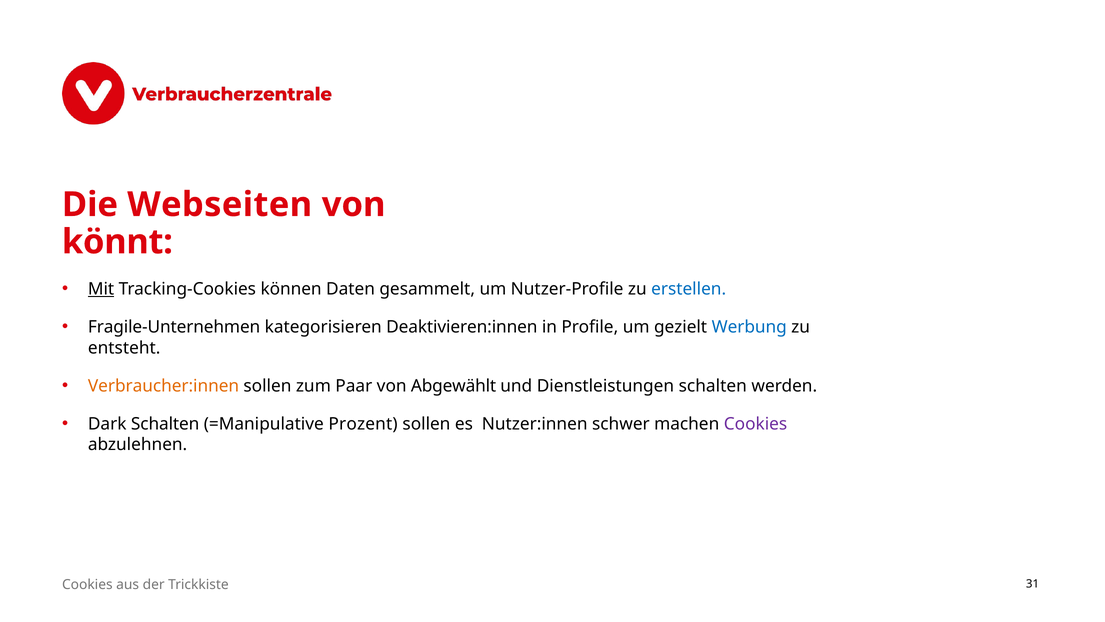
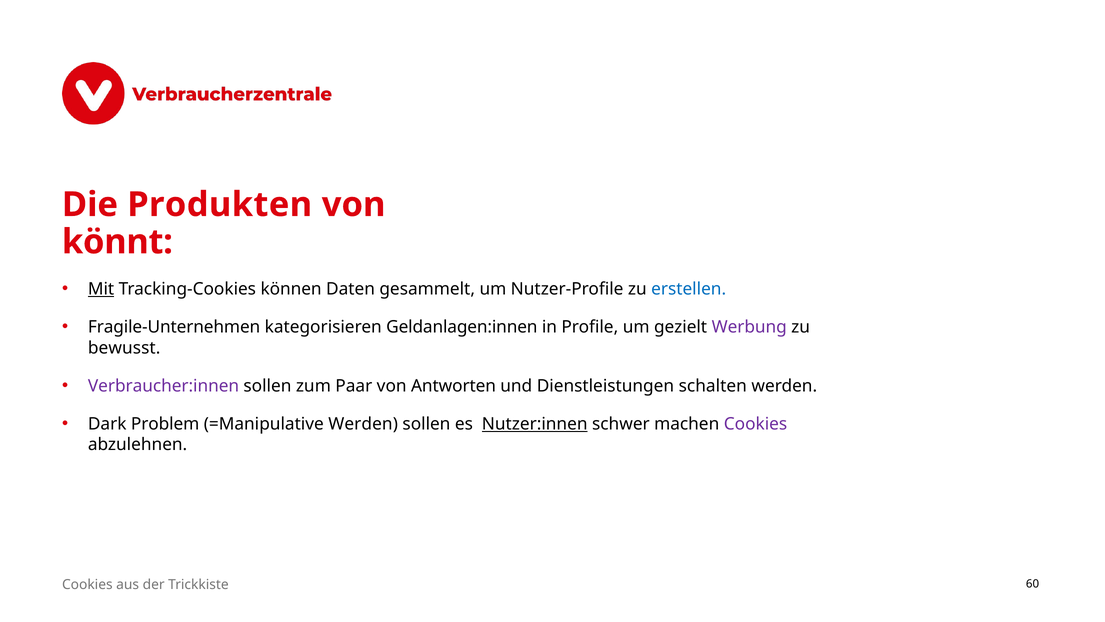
Webseiten: Webseiten -> Produkten (220, 204)
Deaktivieren:innen: Deaktivieren:innen -> Geldanlagen:innen (462, 327)
Werbung colour: blue -> purple (749, 327)
entsteht: entsteht -> bewusst (124, 348)
Verbraucher:innen colour: orange -> purple (164, 386)
Abgewählt: Abgewählt -> Antworten (454, 386)
Dark Schalten: Schalten -> Problem (165, 424)
=Manipulative Prozent: Prozent -> Werden (363, 424)
Nutzer:innen underline: none -> present (535, 424)
31: 31 -> 60 (1033, 584)
